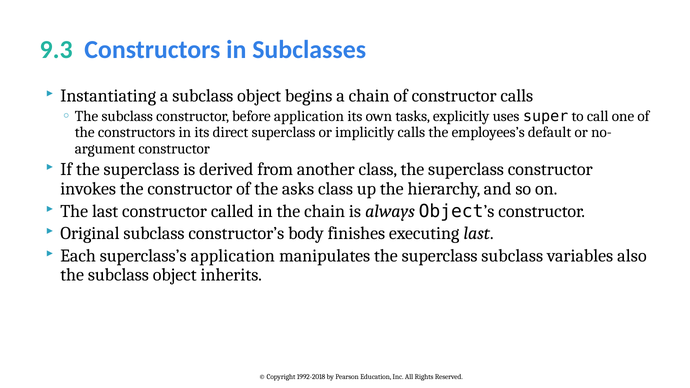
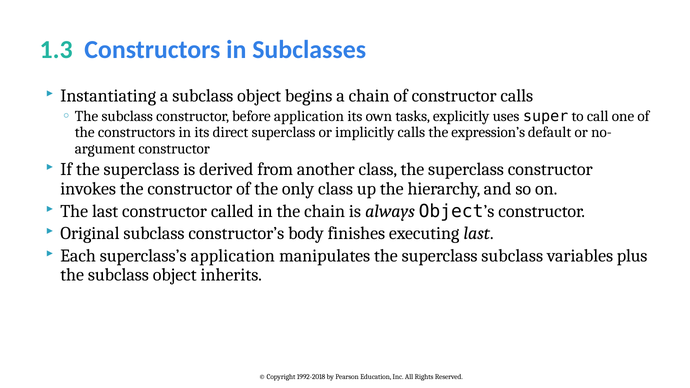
9.3: 9.3 -> 1.3 (56, 50)
employees’s: employees’s -> expression’s (488, 133)
asks: asks -> only (298, 189)
also: also -> plus (632, 256)
